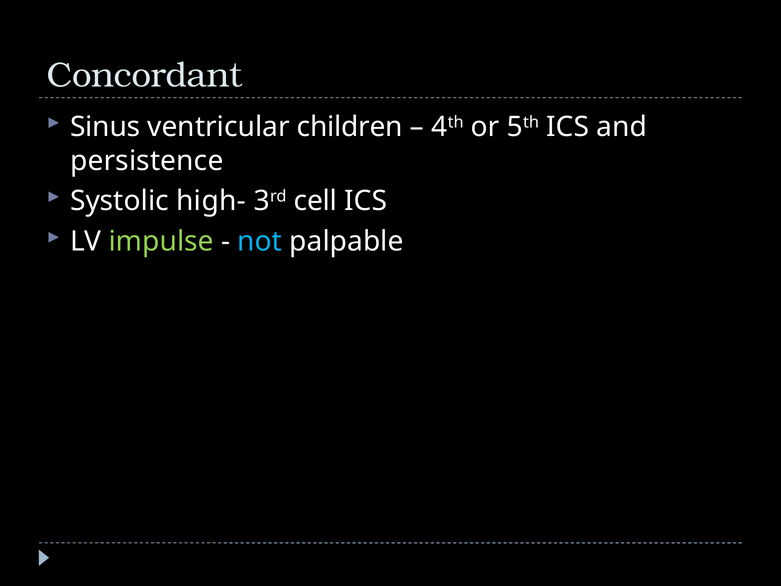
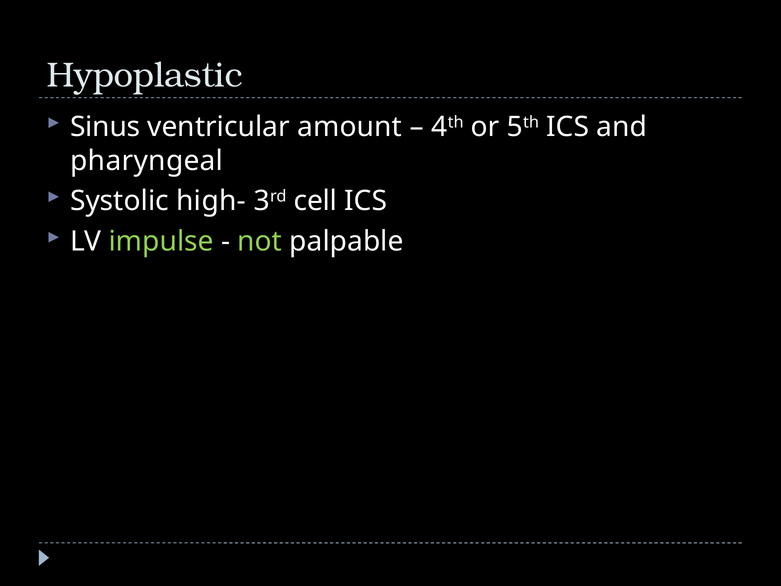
Concordant: Concordant -> Hypoplastic (145, 75)
children: children -> amount (350, 127)
persistence: persistence -> pharyngeal (147, 161)
not colour: light blue -> light green (260, 241)
